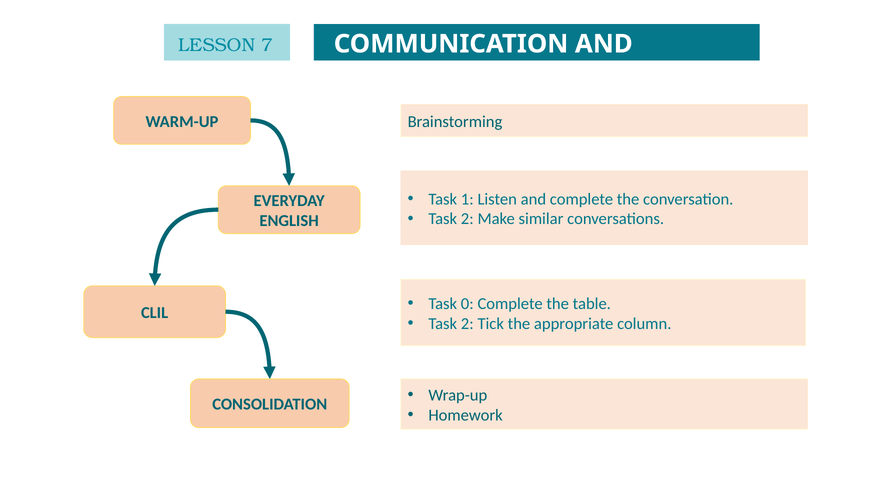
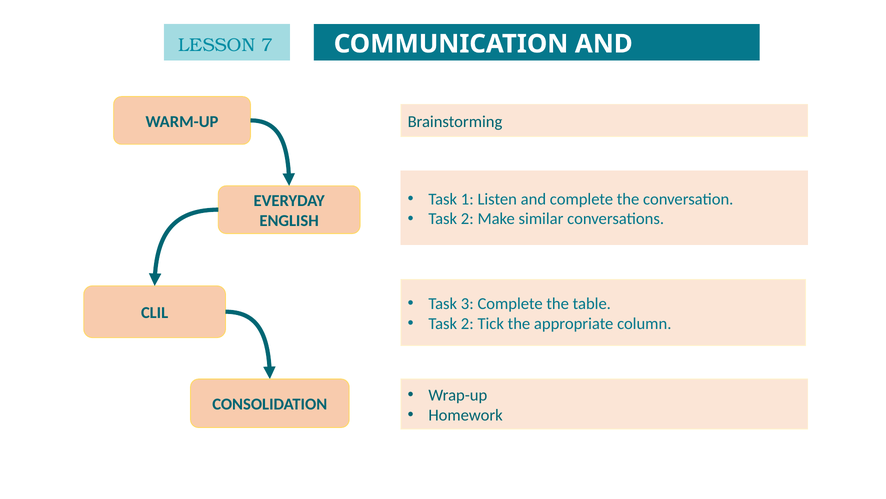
0: 0 -> 3 (467, 303)
